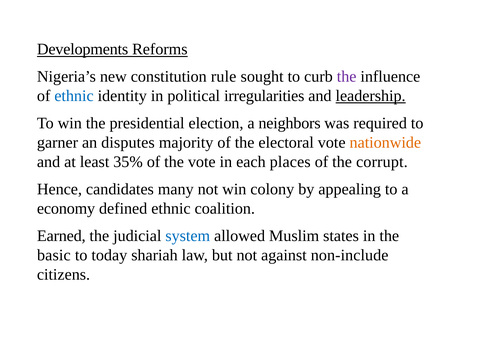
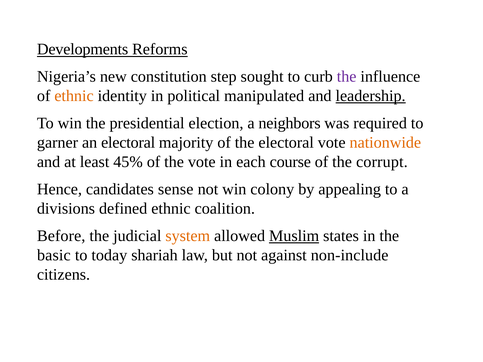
rule: rule -> step (224, 77)
ethnic colour: blue -> orange (74, 96)
irregularities: irregularities -> manipulated (264, 96)
an disputes: disputes -> electoral (128, 143)
35%: 35% -> 45% (128, 162)
places: places -> course (290, 162)
many: many -> sense (176, 189)
economy: economy -> divisions (66, 209)
Earned: Earned -> Before (61, 236)
system colour: blue -> orange (188, 236)
Muslim underline: none -> present (294, 236)
